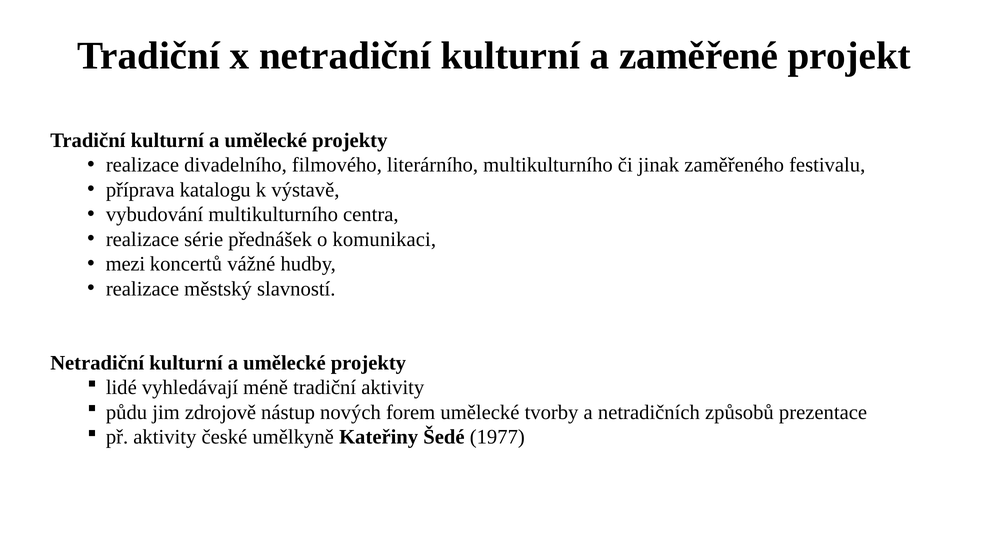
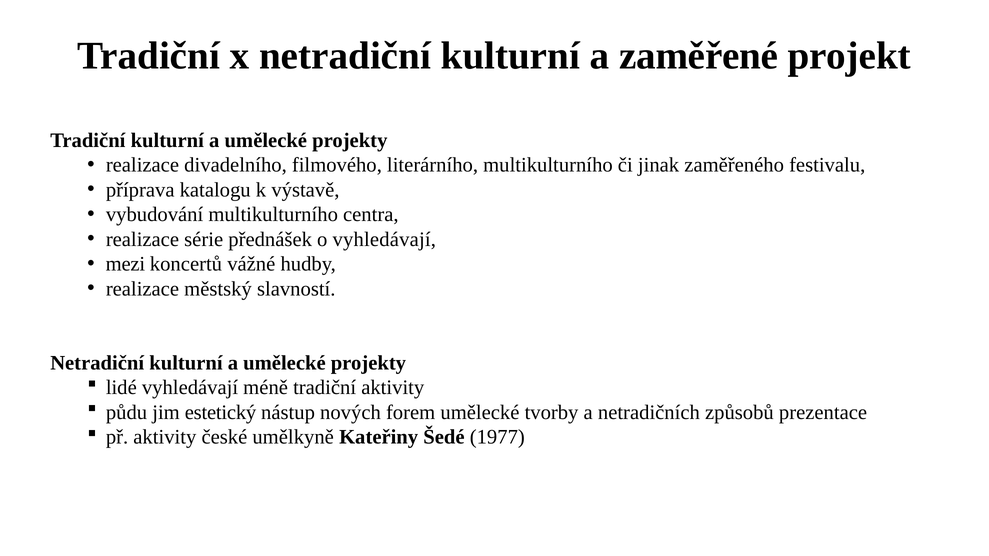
o komunikaci: komunikaci -> vyhledávají (384, 239)
zdrojově: zdrojově -> estetický (221, 413)
